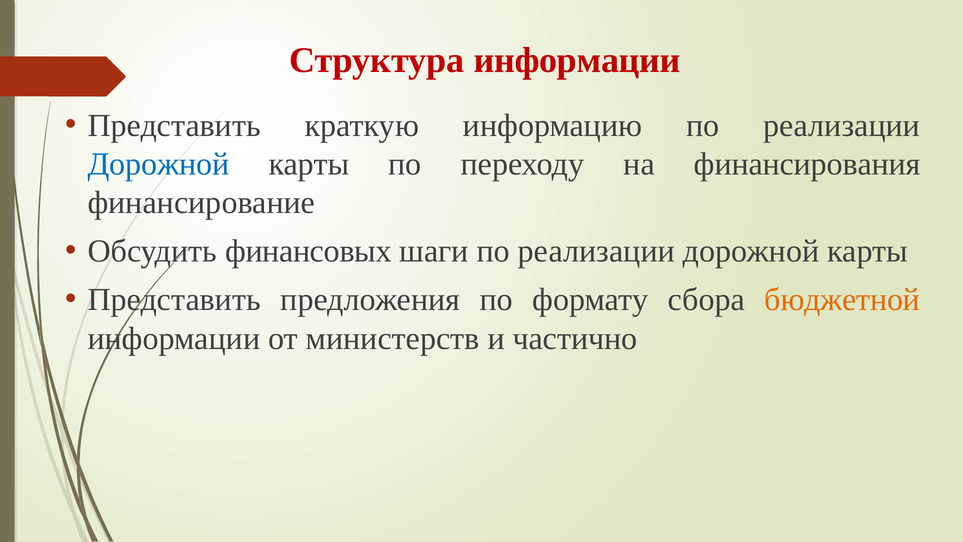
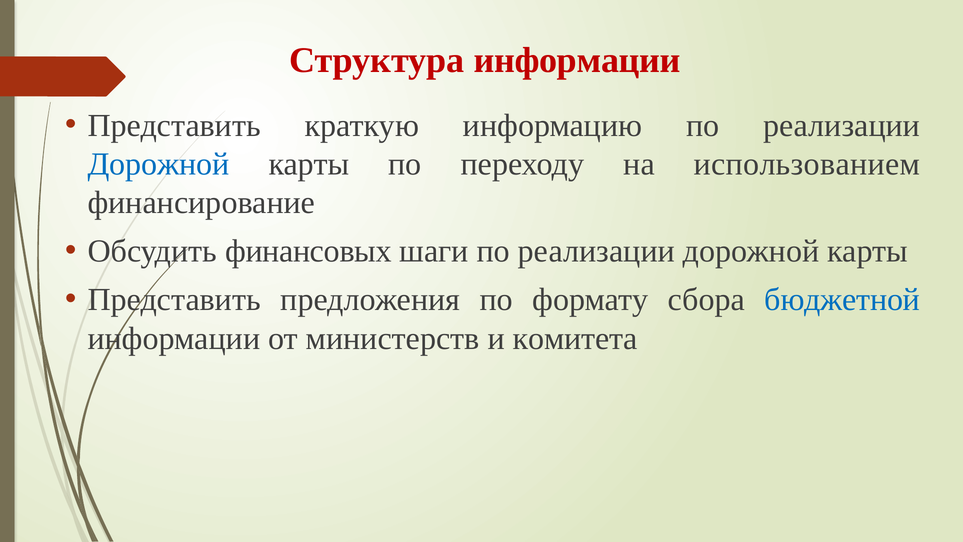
финансирования: финансирования -> использованием (807, 164)
бюджетной colour: orange -> blue (842, 300)
частично: частично -> комитета (575, 338)
